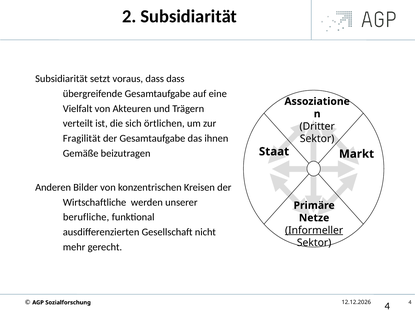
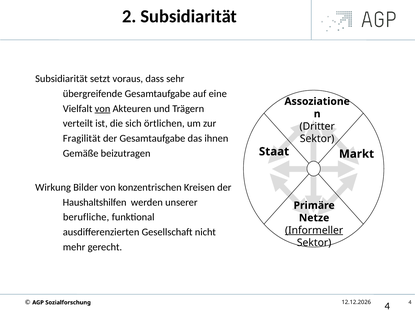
dass dass: dass -> sehr (175, 79)
von underline: none -> present (103, 109)
Anderen: Anderen -> Wirkung (53, 188)
Wirtschaftliche: Wirtschaftliche -> Haushaltshilfen (95, 202)
